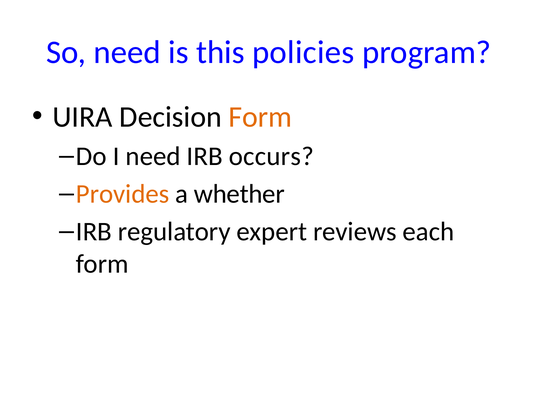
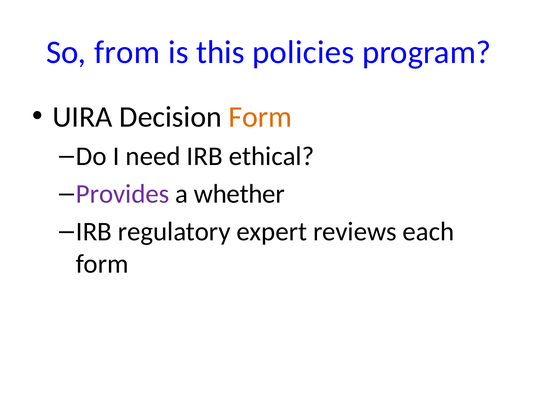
So need: need -> from (127, 52)
occurs: occurs -> ethical (271, 156)
Provides colour: orange -> purple (123, 194)
